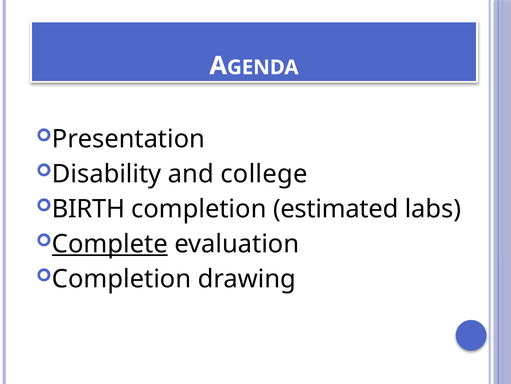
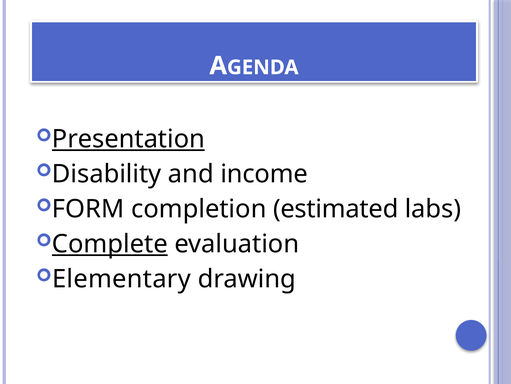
Presentation underline: none -> present (128, 139)
college: college -> income (264, 174)
BIRTH: BIRTH -> FORM (88, 209)
Completion: Completion -> Elementary (121, 279)
